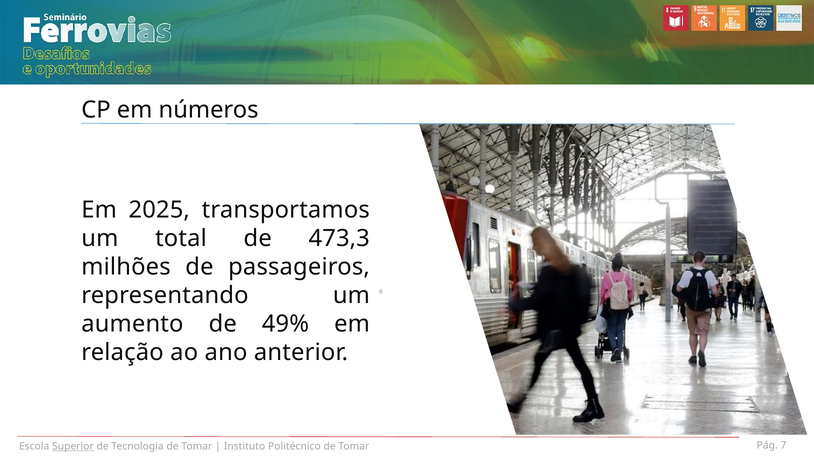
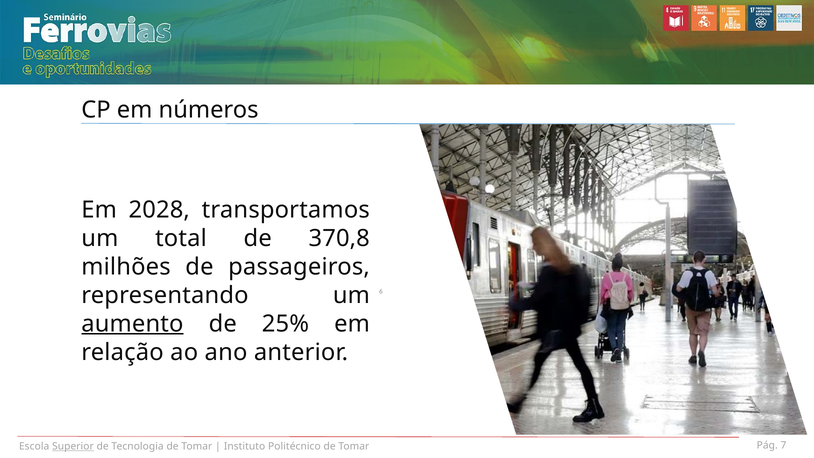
2025: 2025 -> 2028 (159, 210)
473,3: 473,3 -> 370,8 (339, 238)
aumento underline: none -> present (132, 324)
49%: 49% -> 25% (285, 324)
